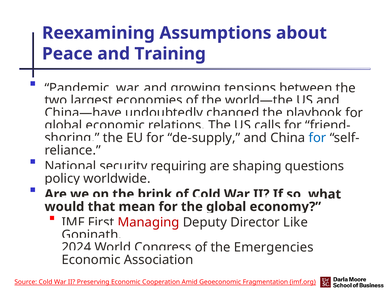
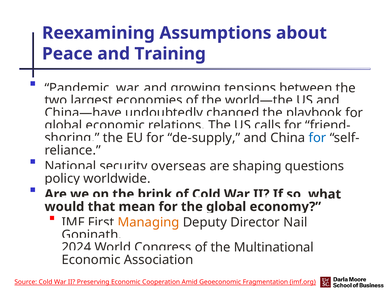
requiring: requiring -> overseas (178, 166)
Managing colour: red -> orange (149, 223)
Like: Like -> Nail (295, 223)
Emergencies: Emergencies -> Multinational (274, 248)
